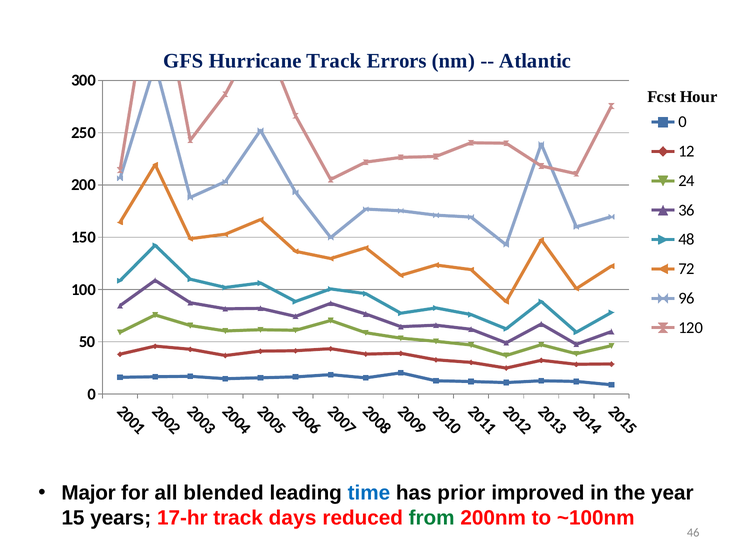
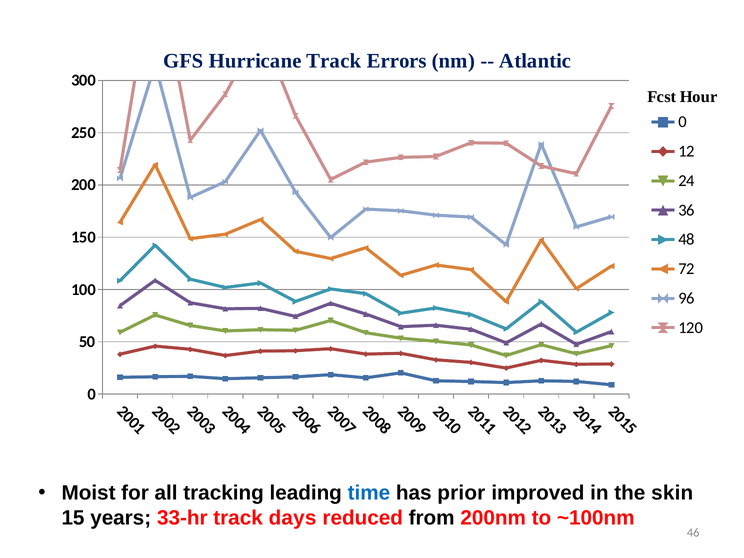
Major: Major -> Moist (89, 493)
blended: blended -> tracking (224, 493)
year: year -> skin (672, 493)
17-hr: 17-hr -> 33-hr (182, 518)
from colour: green -> black (432, 518)
